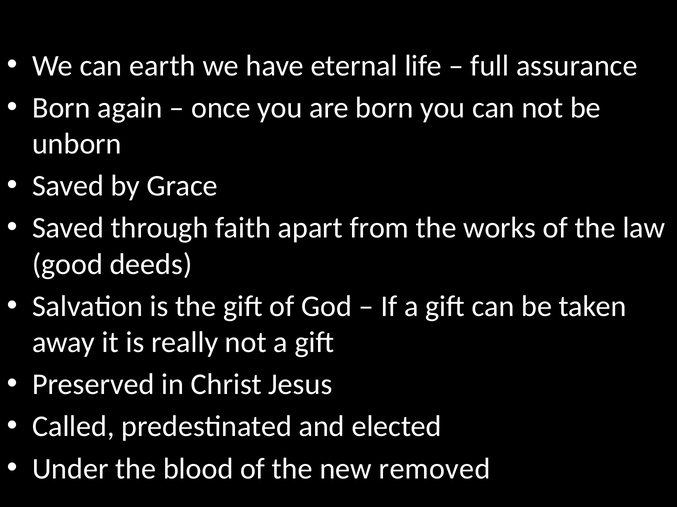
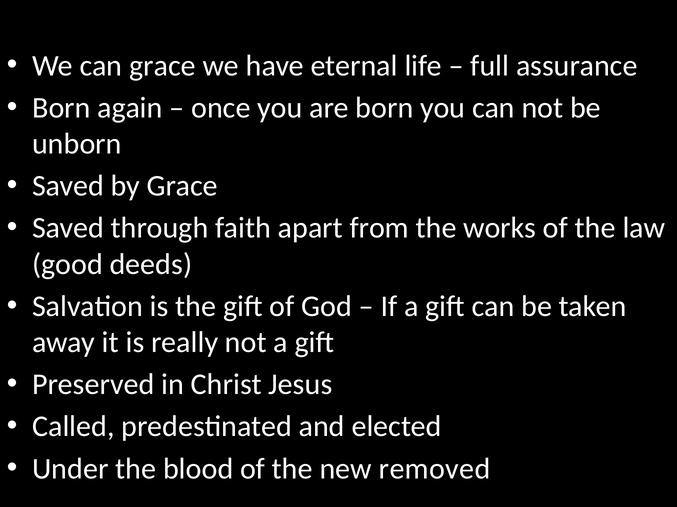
can earth: earth -> grace (162, 66)
